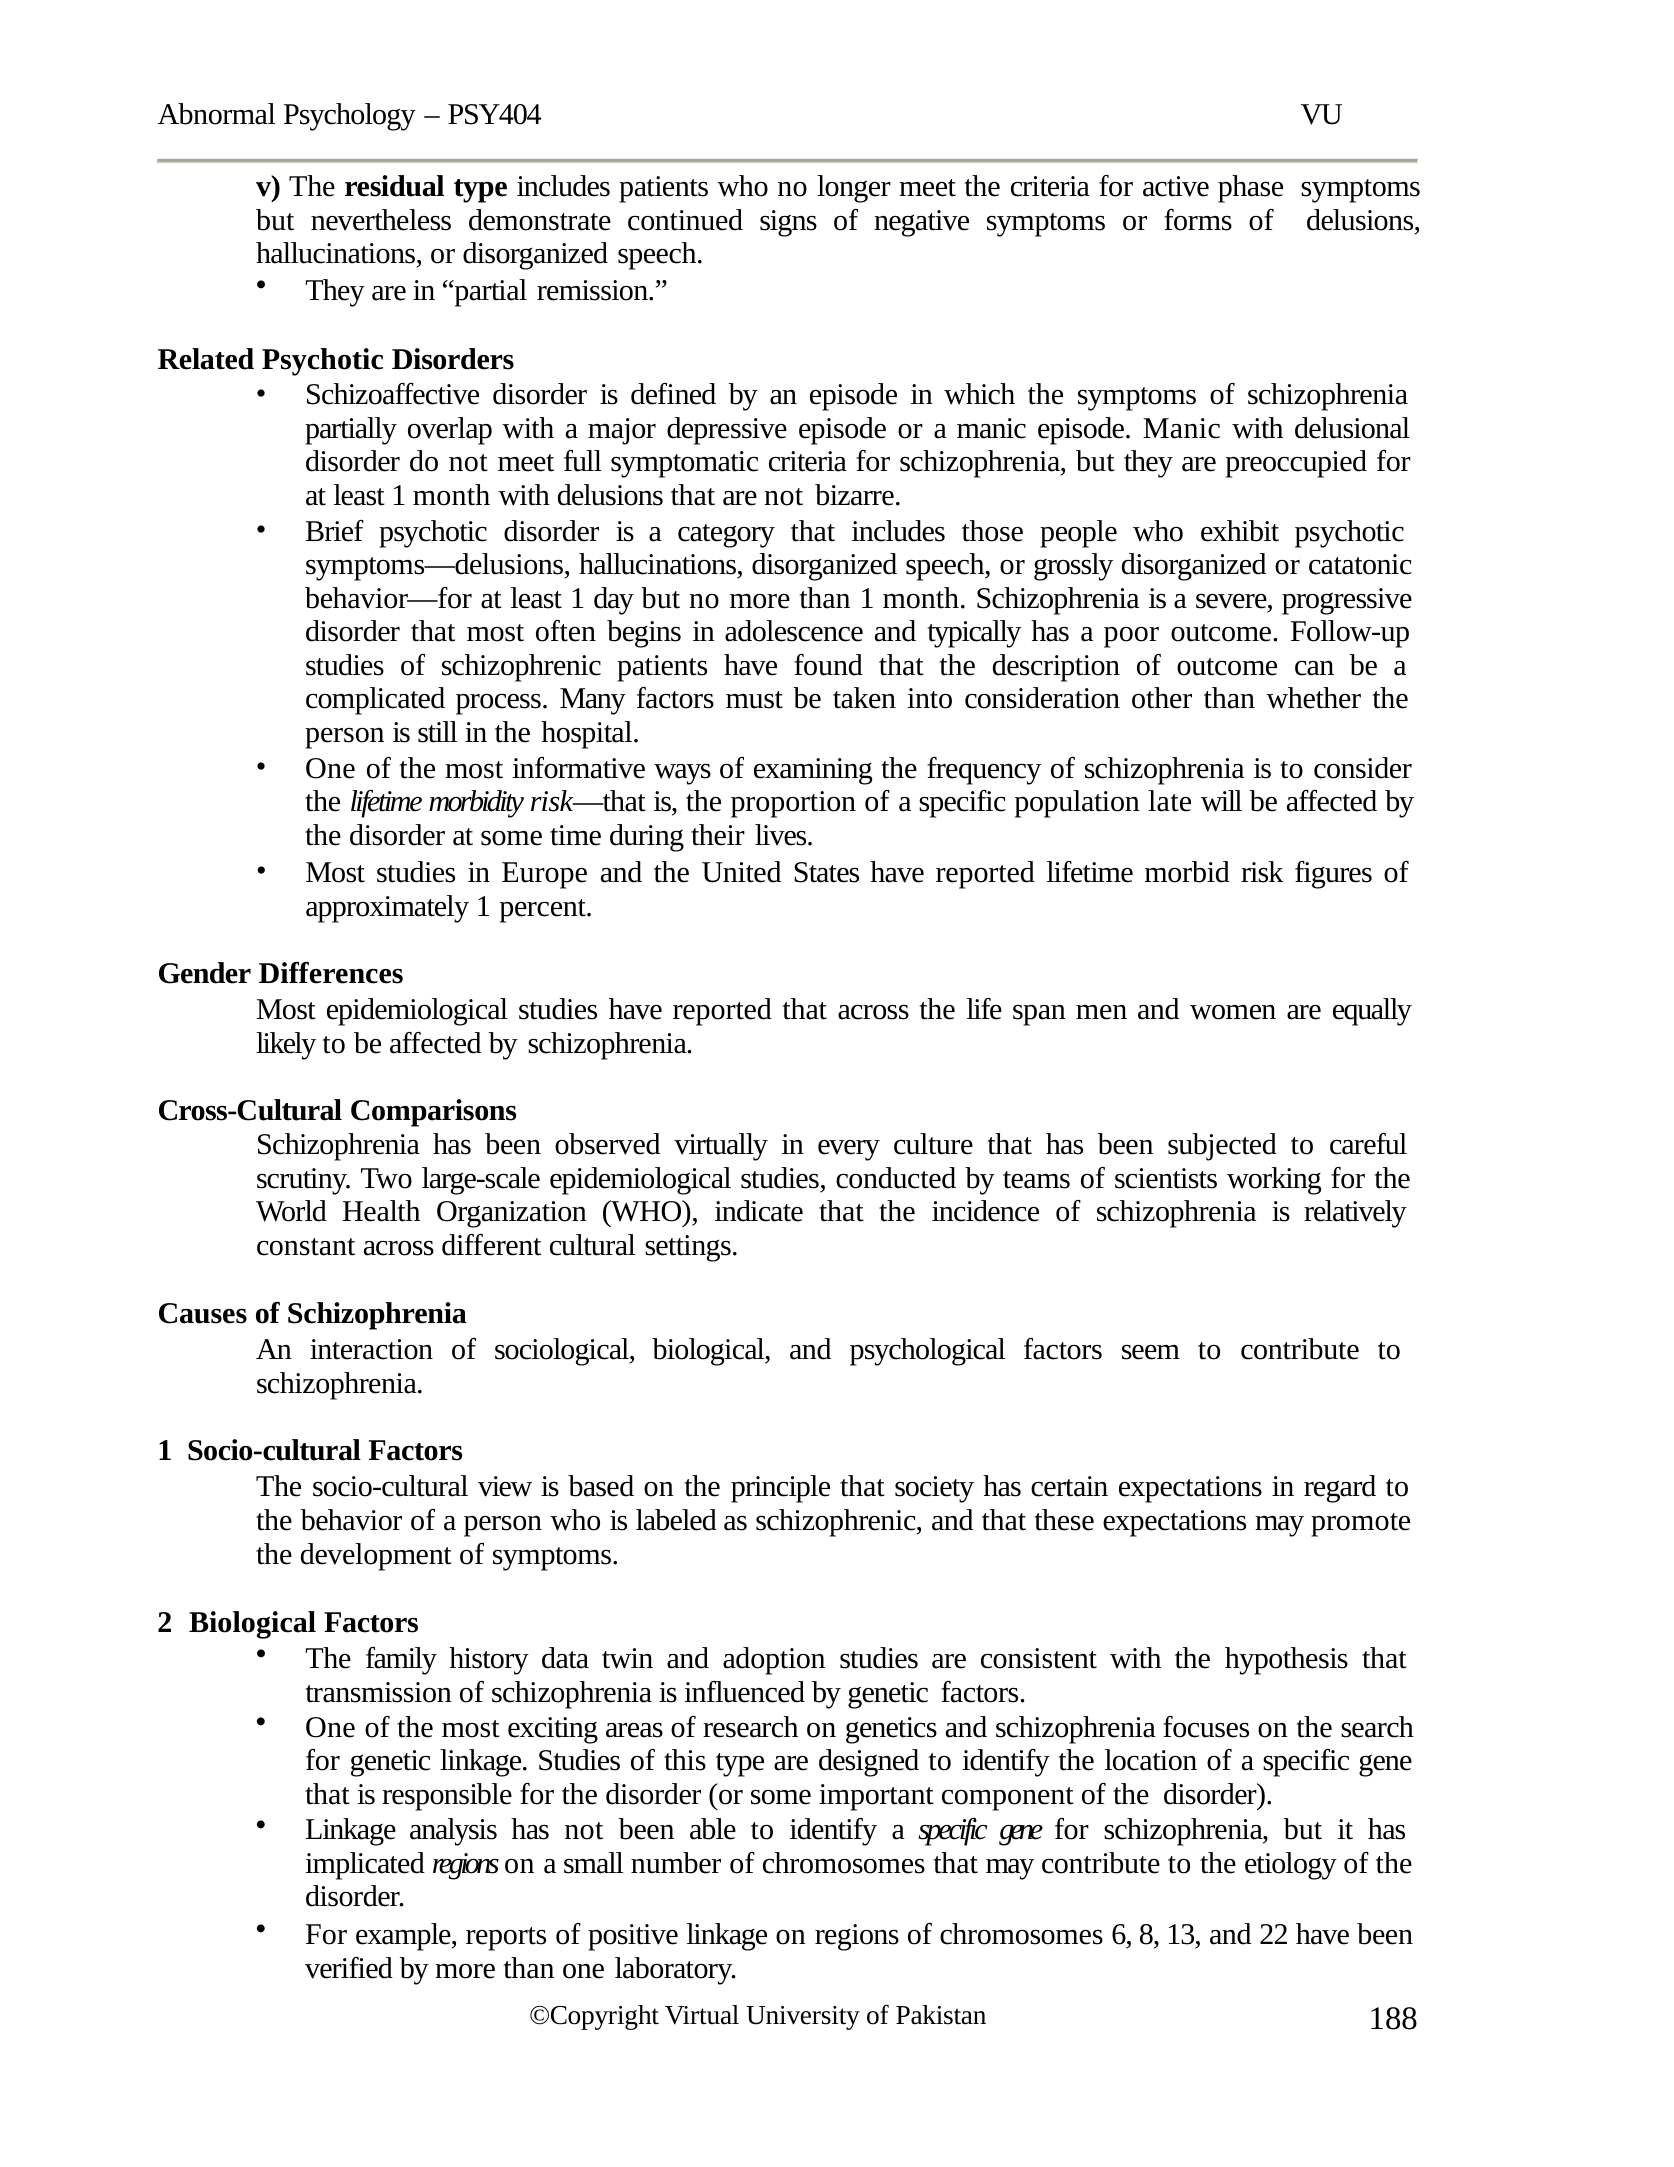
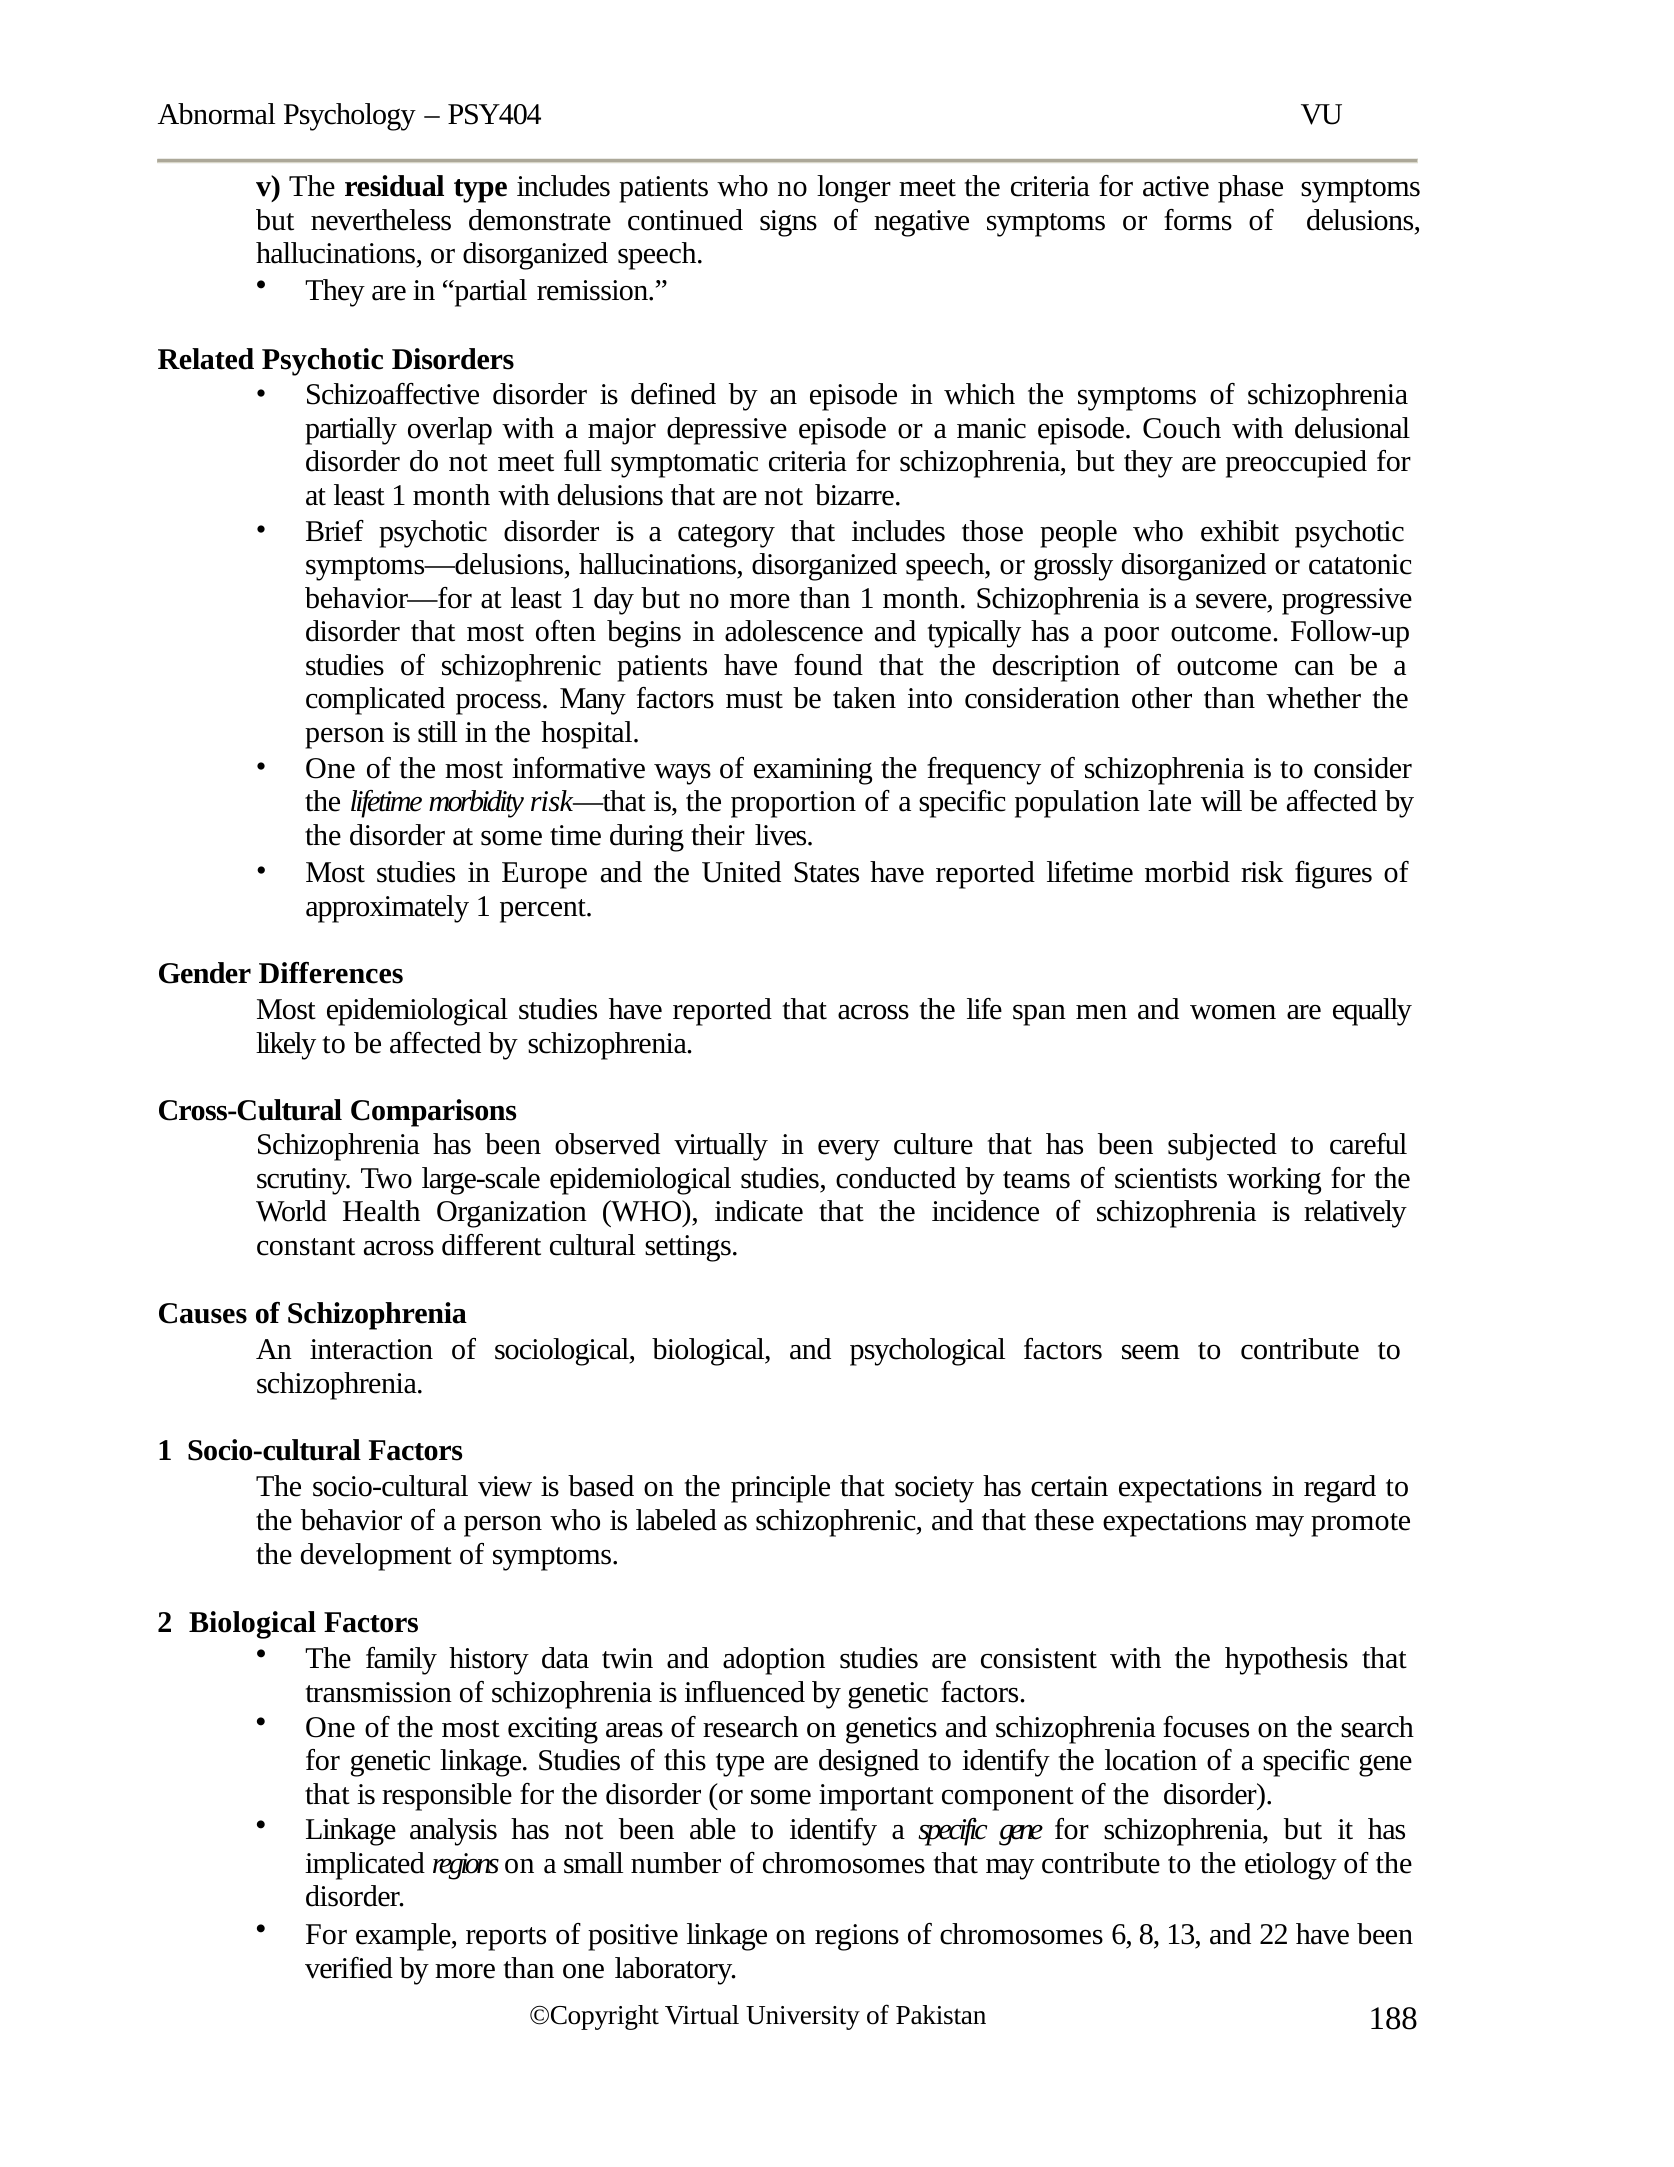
episode Manic: Manic -> Couch (1182, 428)
